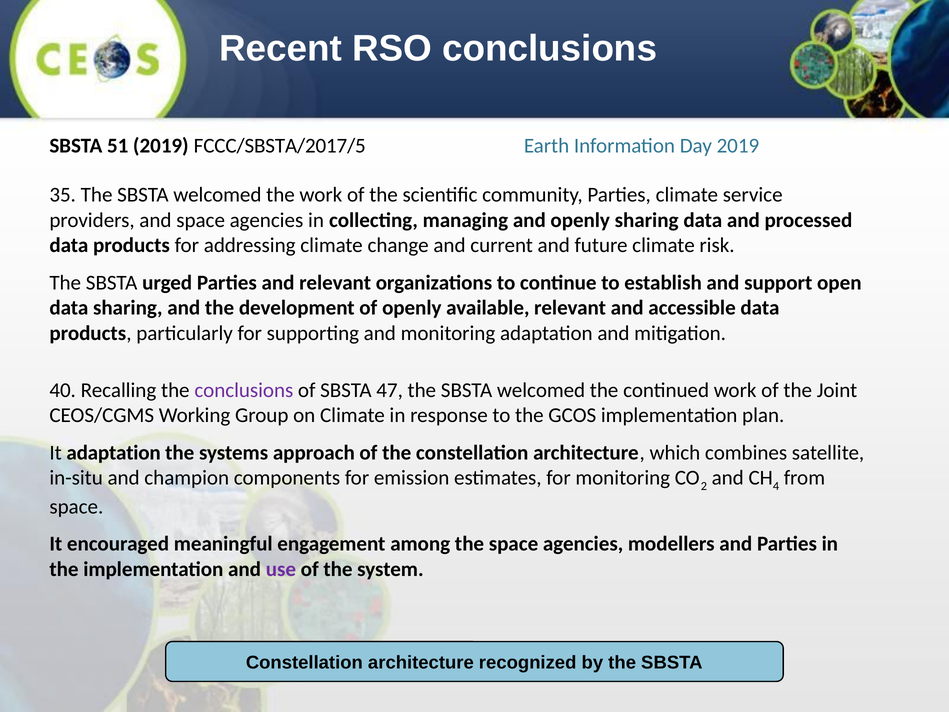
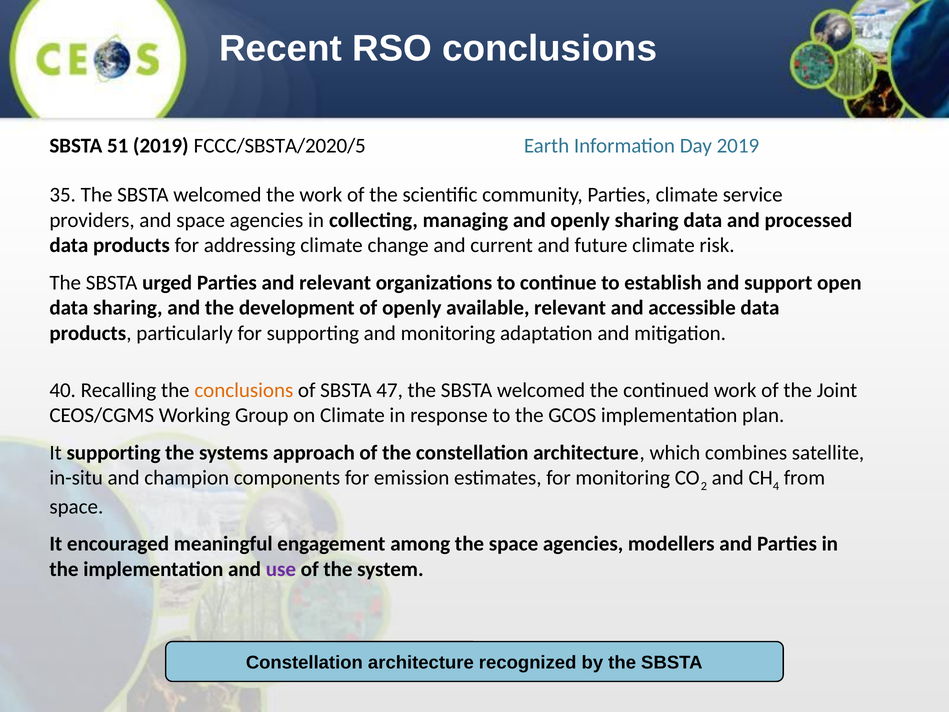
FCCC/SBSTA/2017/5: FCCC/SBSTA/2017/5 -> FCCC/SBSTA/2020/5 (280, 146)
conclusions colour: purple -> orange (244, 390)
It adaptation: adaptation -> supporting (114, 453)
